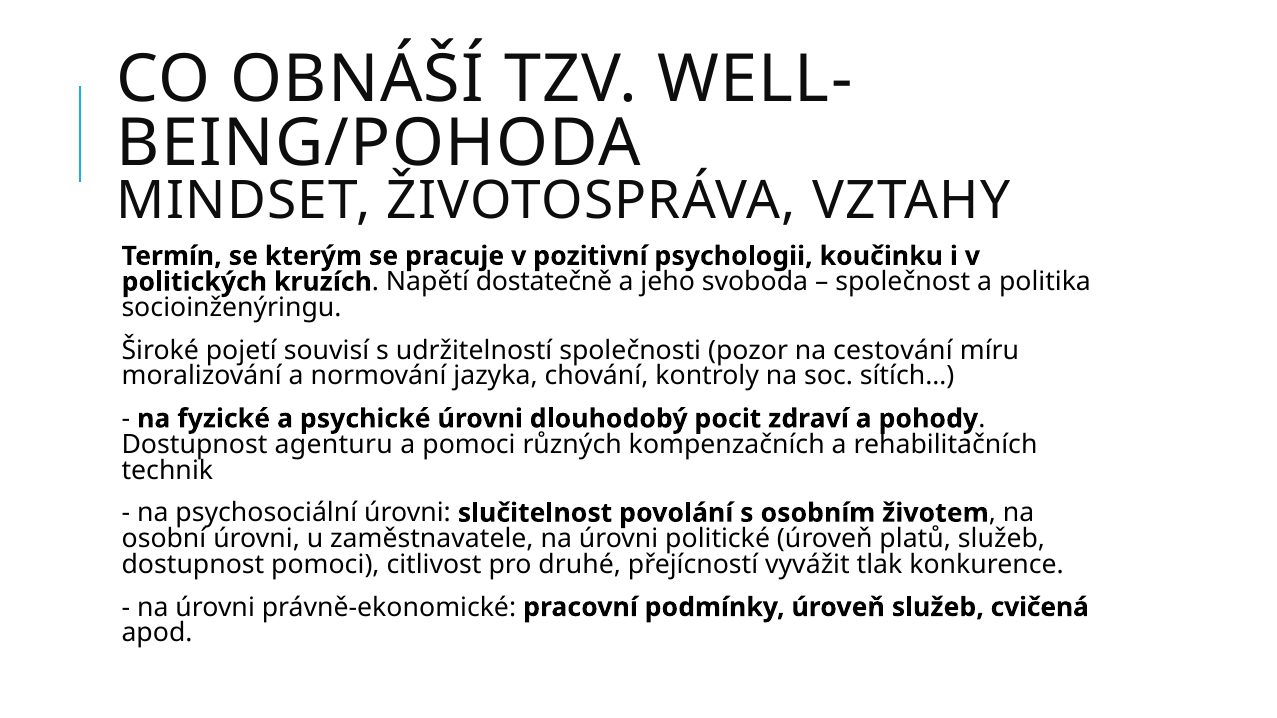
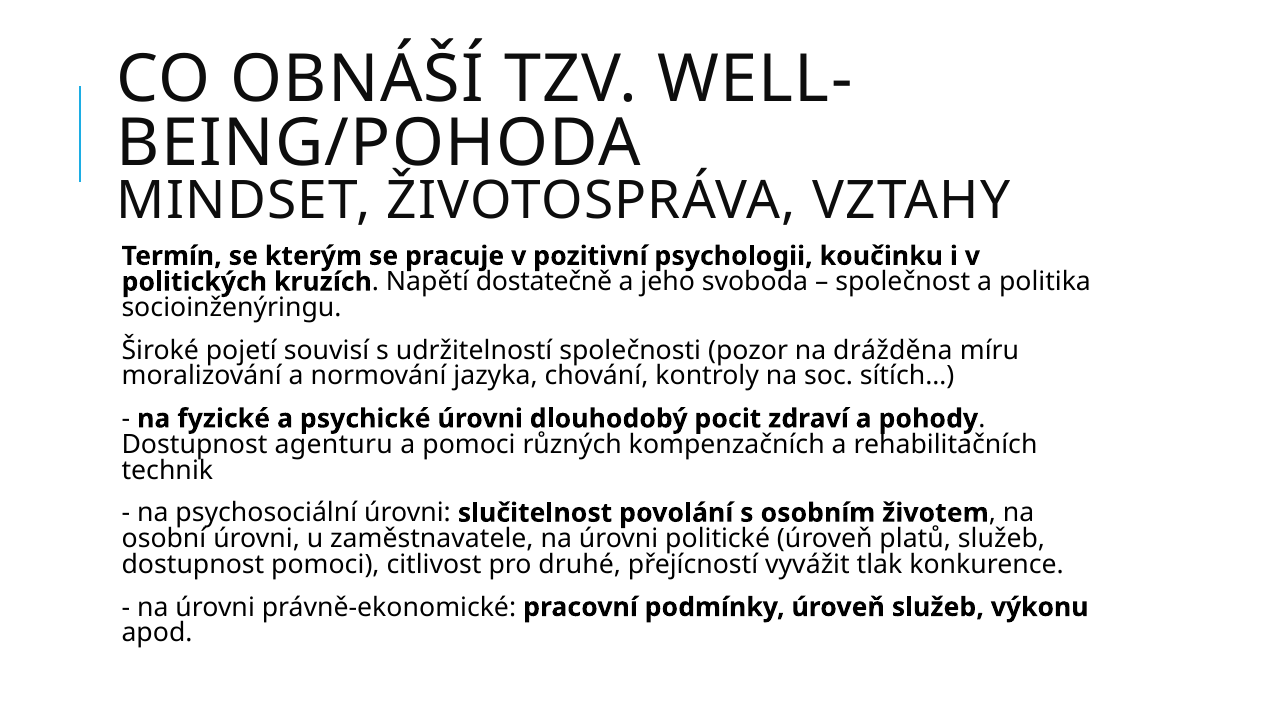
cestování: cestování -> drážděna (893, 350)
cvičená: cvičená -> výkonu (1040, 607)
